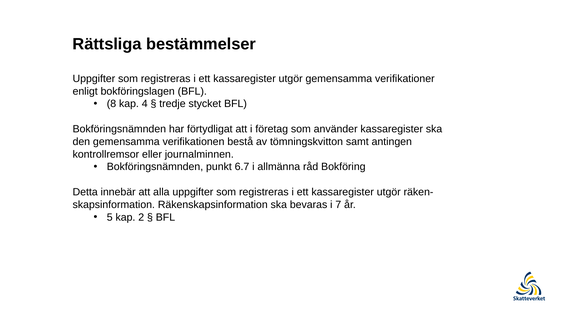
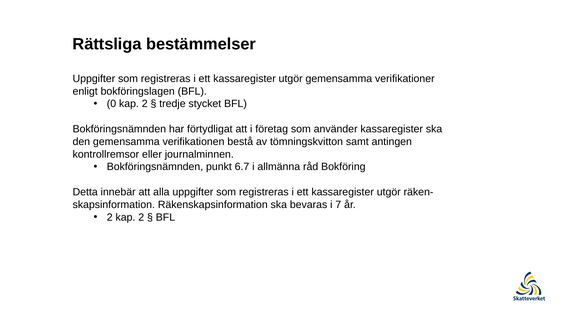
8: 8 -> 0 (111, 104)
4: 4 -> 2 (145, 104)
5: 5 -> 2 (110, 218)
